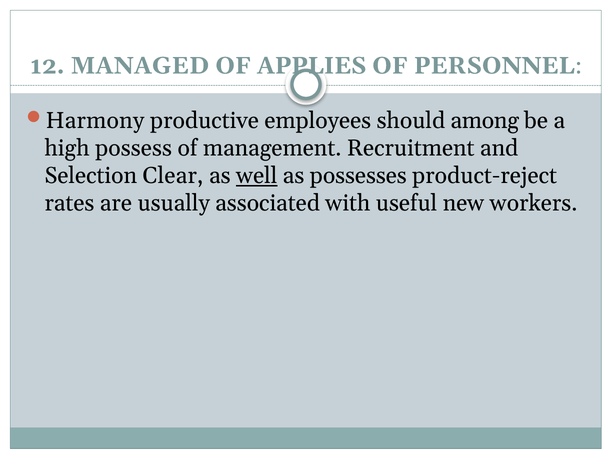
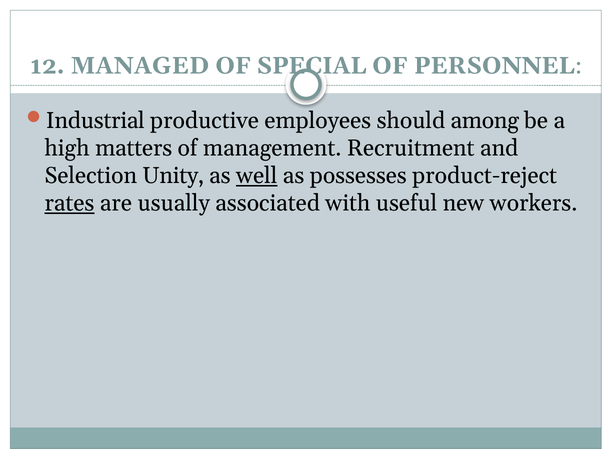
APPLIES: APPLIES -> SPECIAL (312, 66)
Harmony: Harmony -> Industrial (95, 121)
possess: possess -> matters (134, 148)
Clear: Clear -> Unity (173, 176)
rates underline: none -> present (69, 203)
